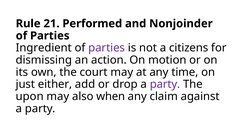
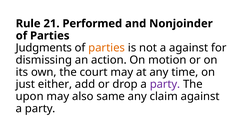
Ingredient: Ingredient -> Judgments (44, 48)
parties colour: purple -> orange (107, 48)
a citizens: citizens -> against (189, 48)
when: when -> same (111, 97)
